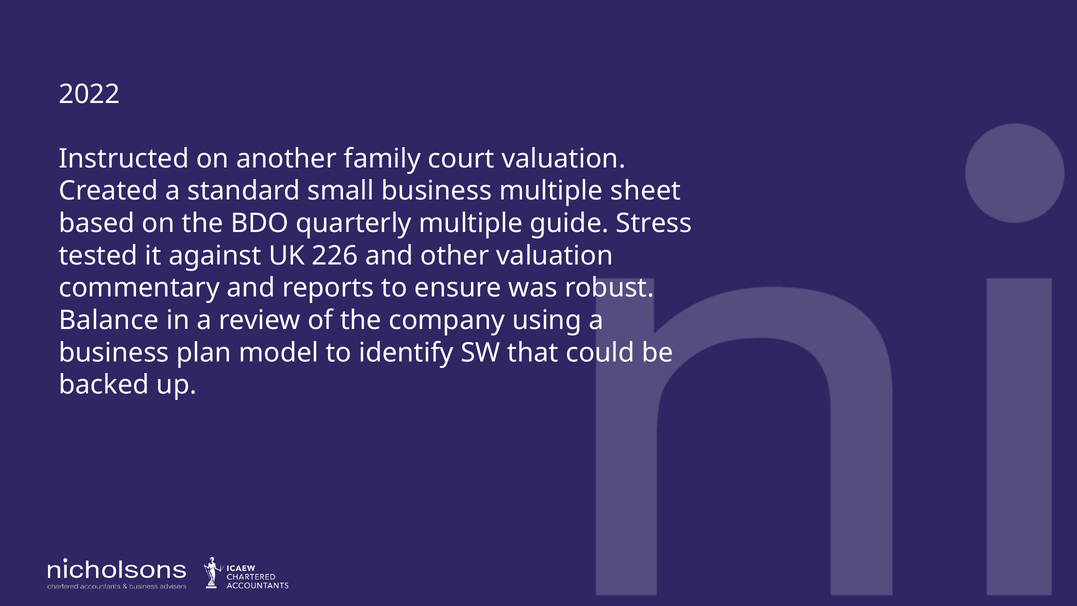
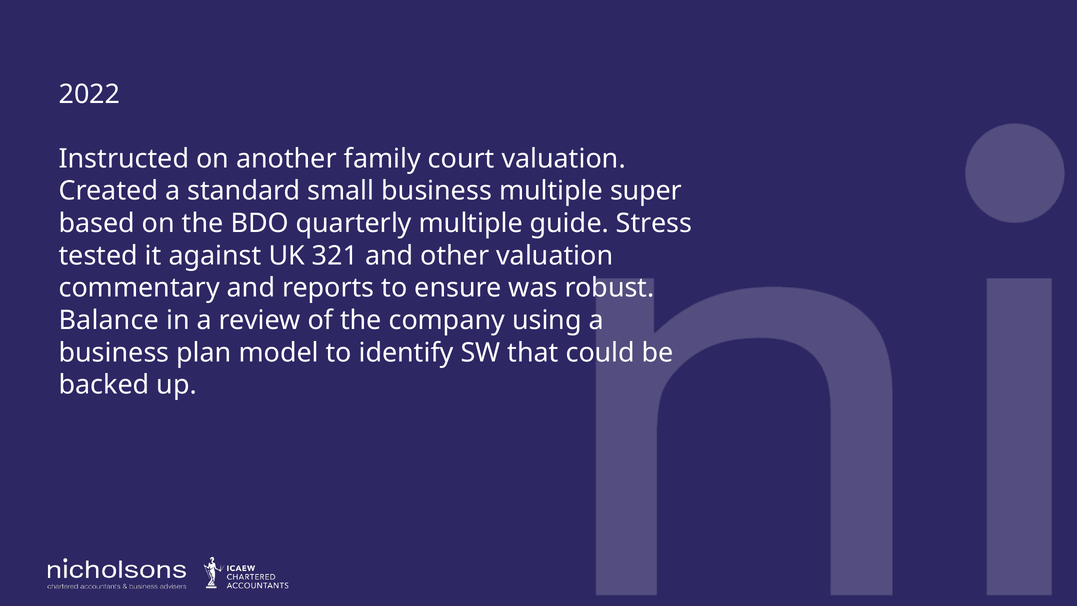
sheet: sheet -> super (646, 191)
226: 226 -> 321 (335, 256)
